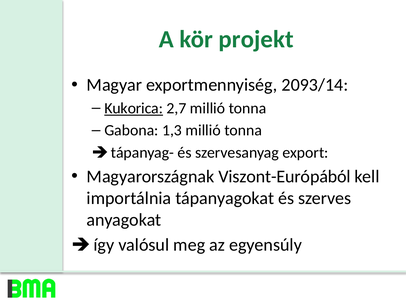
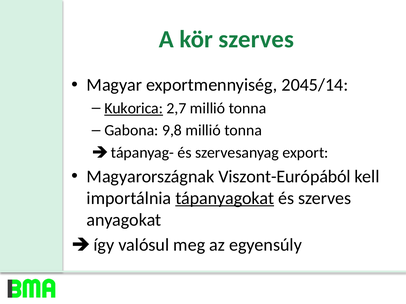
kör projekt: projekt -> szerves (256, 39)
2093/14: 2093/14 -> 2045/14 (315, 85)
1,3: 1,3 -> 9,8 (172, 131)
tápanyagokat underline: none -> present (225, 198)
